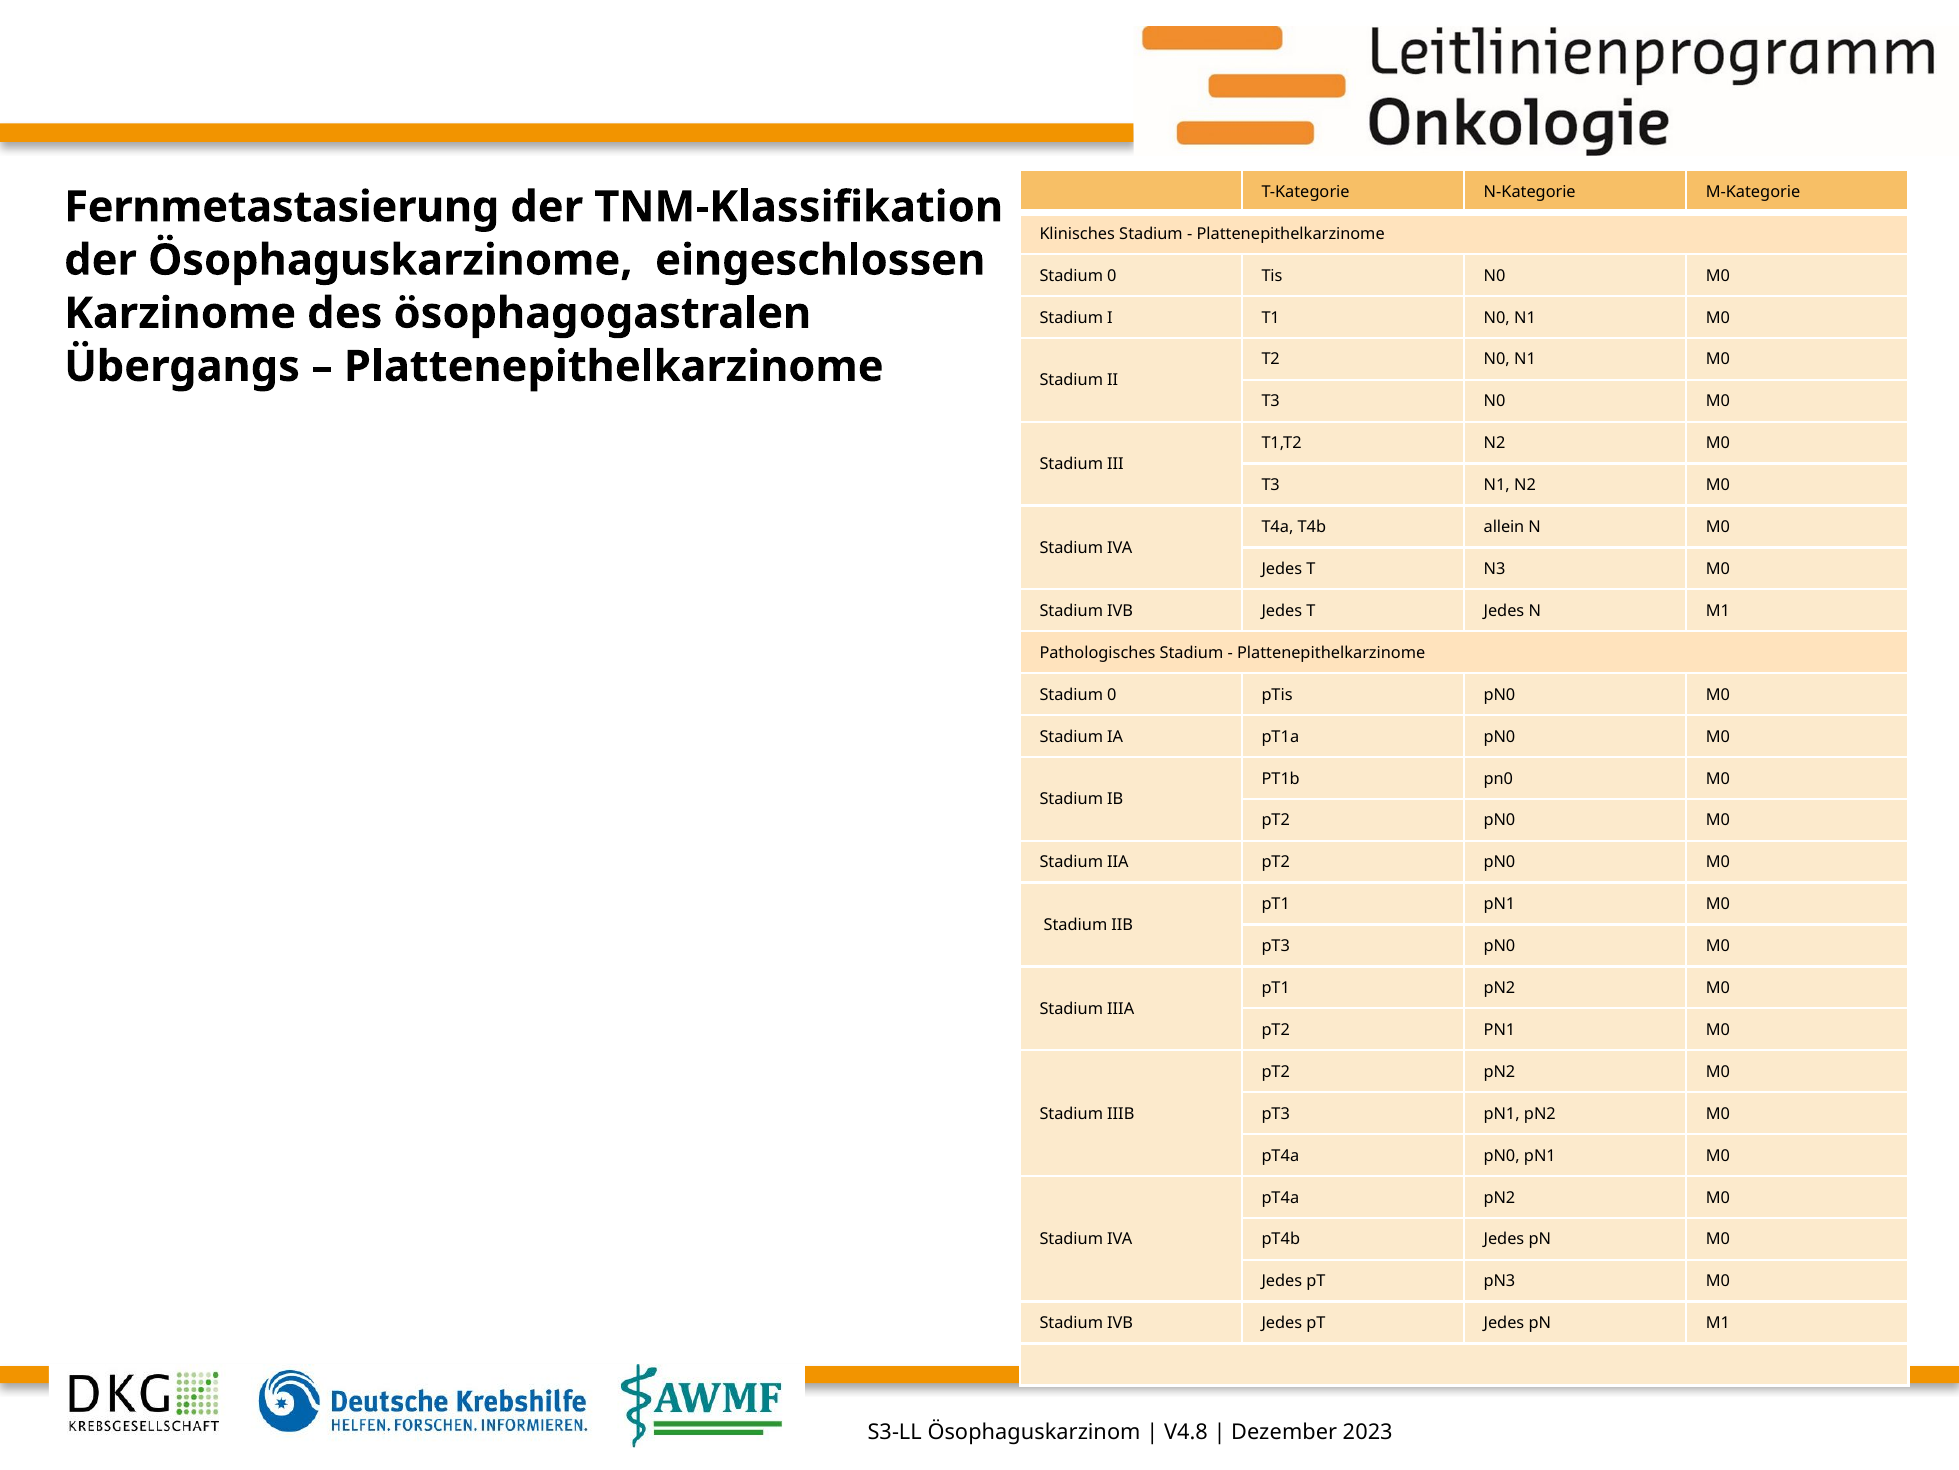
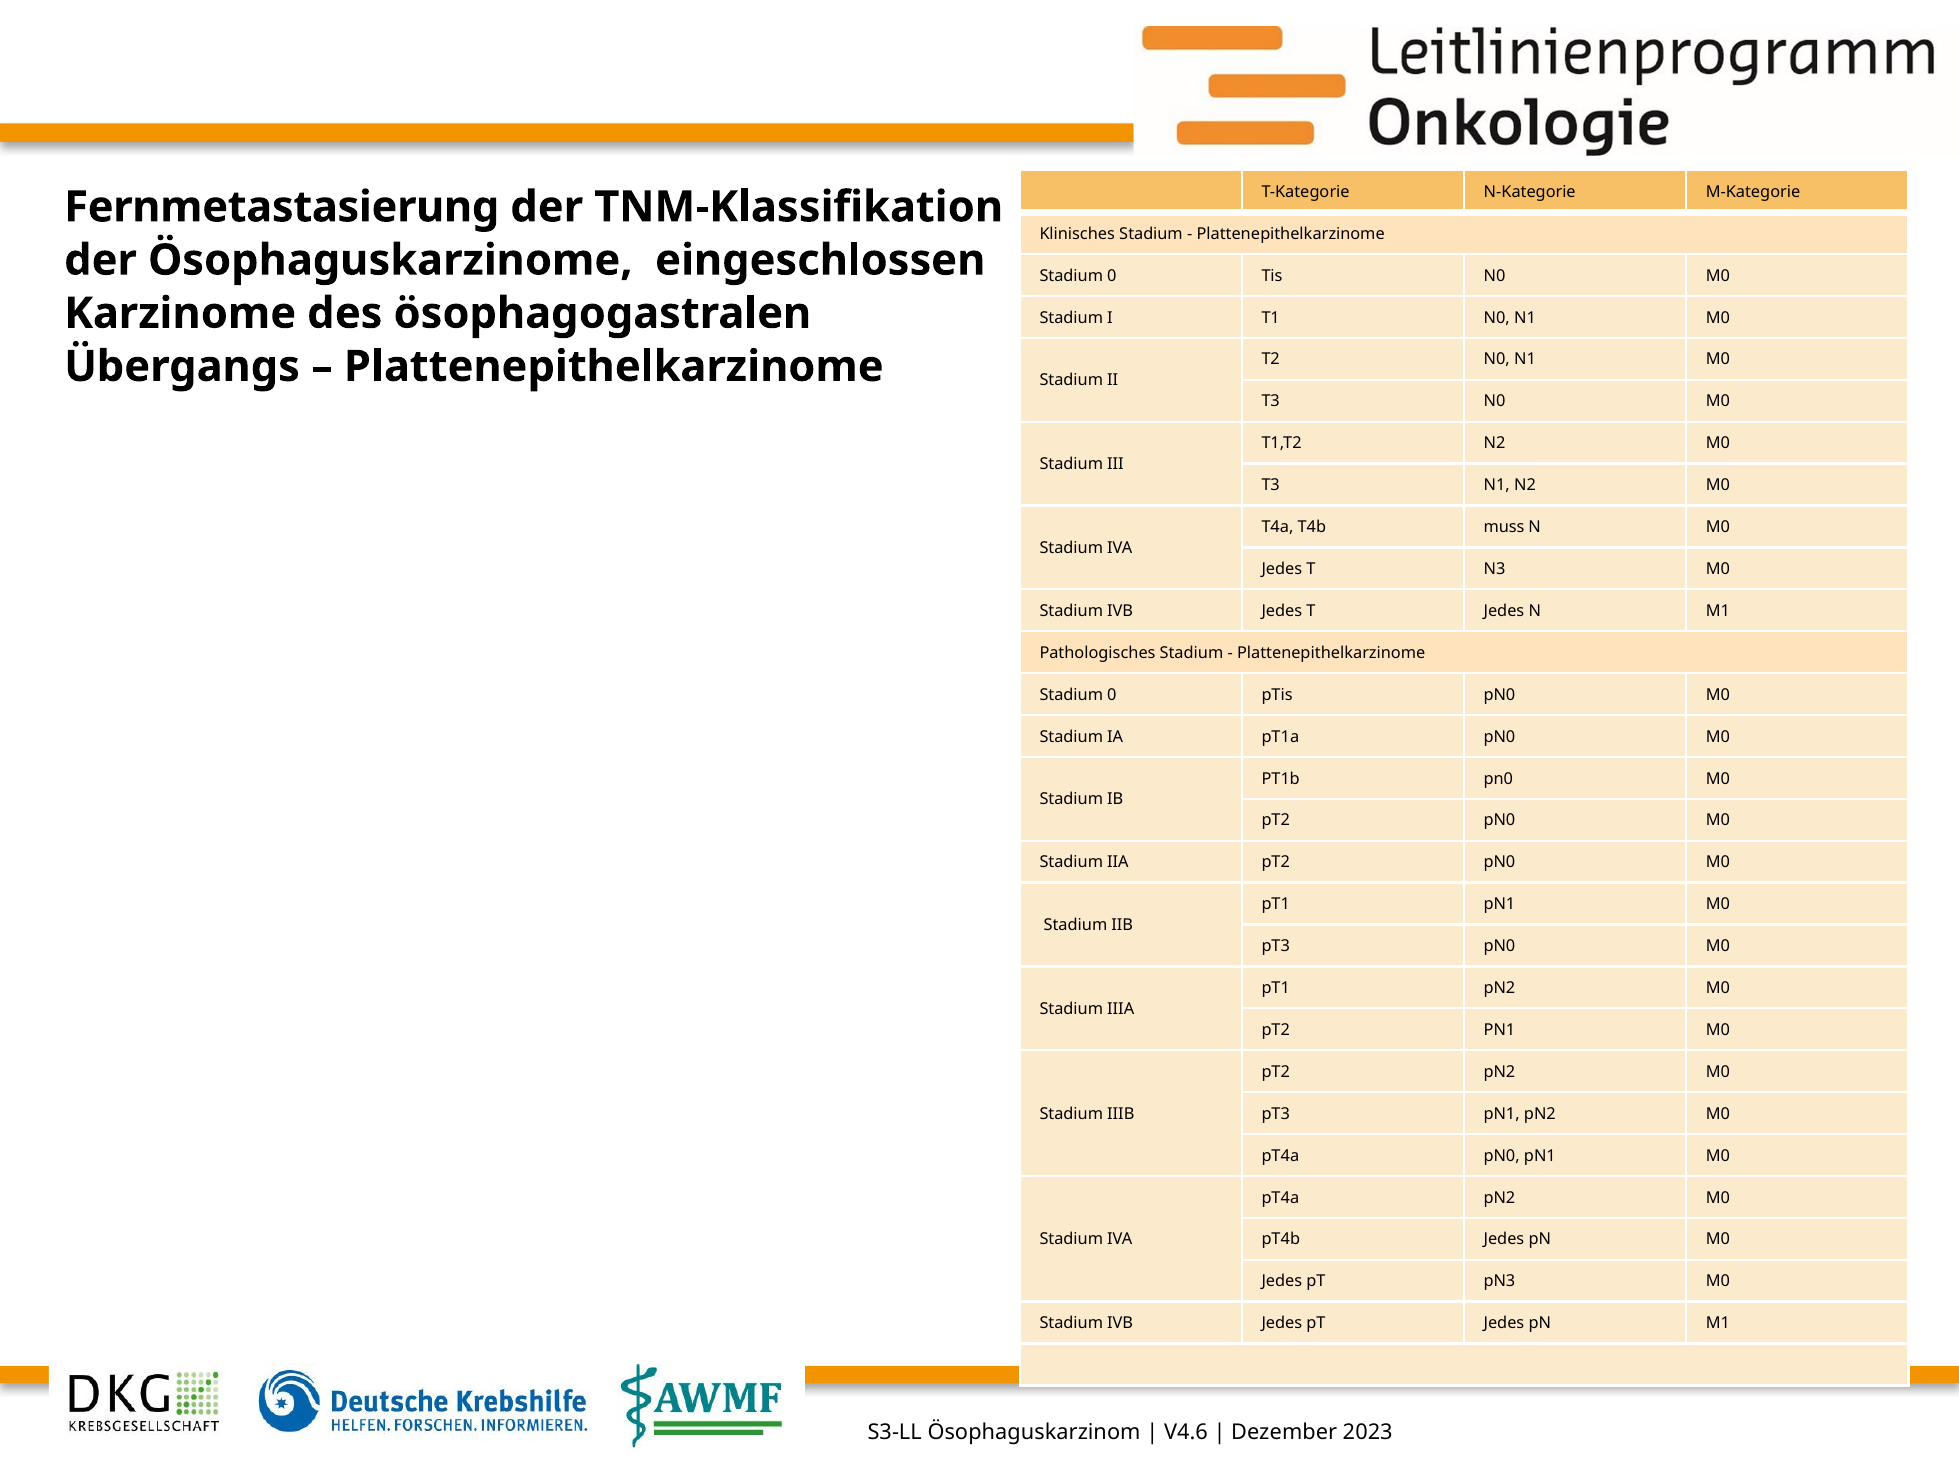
allein: allein -> muss (1504, 527)
V4.8: V4.8 -> V4.6 (1186, 1432)
